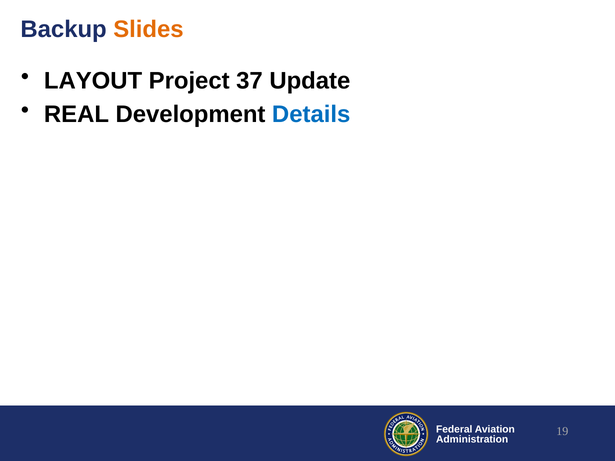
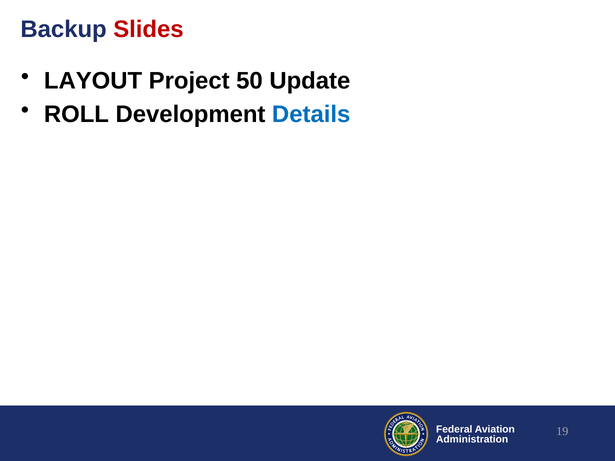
Slides colour: orange -> red (148, 29)
37: 37 -> 50 (250, 81)
REAL: REAL -> ROLL (76, 114)
